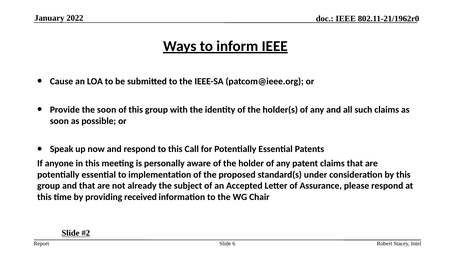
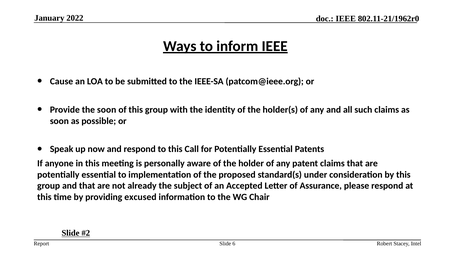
received: received -> excused (140, 197)
